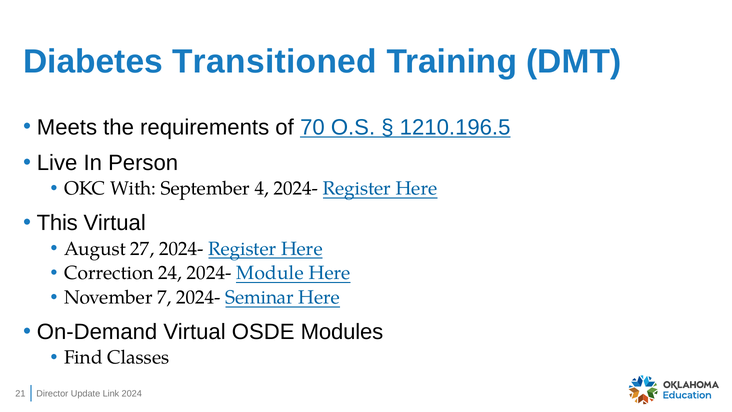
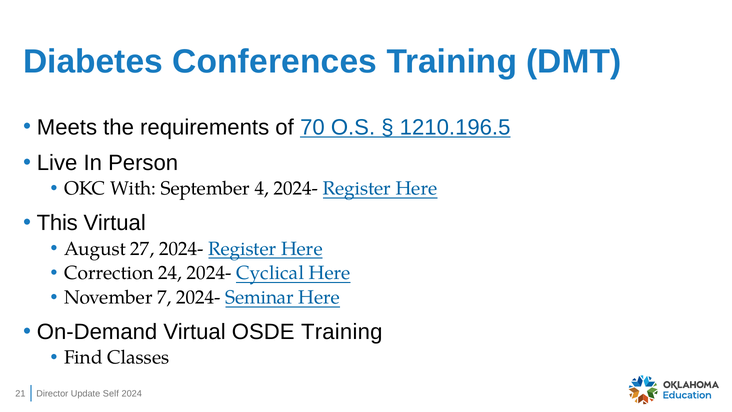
Transitioned: Transitioned -> Conferences (275, 61)
Module: Module -> Cyclical (270, 273)
OSDE Modules: Modules -> Training (342, 332)
Link: Link -> Self (111, 394)
